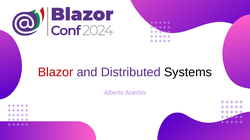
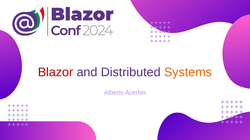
Systems colour: black -> orange (188, 73)
